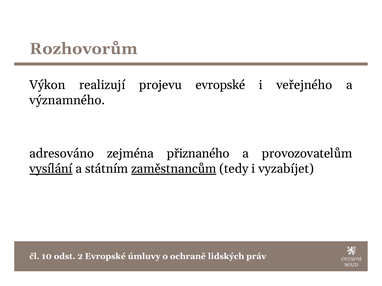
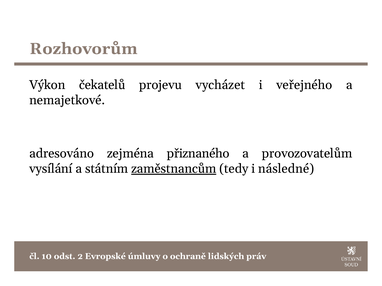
realizují: realizují -> čekatelů (102, 85)
projevu evropské: evropské -> vycházet (220, 85)
významného: významného -> nemajetkové (67, 100)
vysílání underline: present -> none (51, 169)
vyzabíjet: vyzabíjet -> následné (286, 169)
